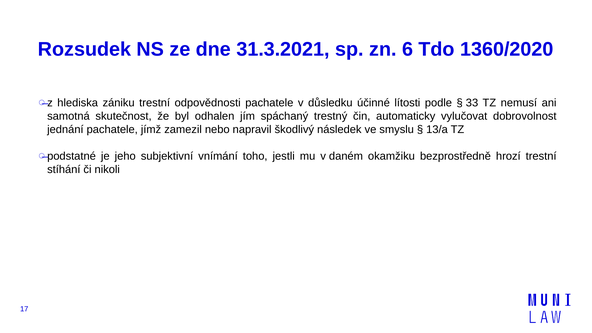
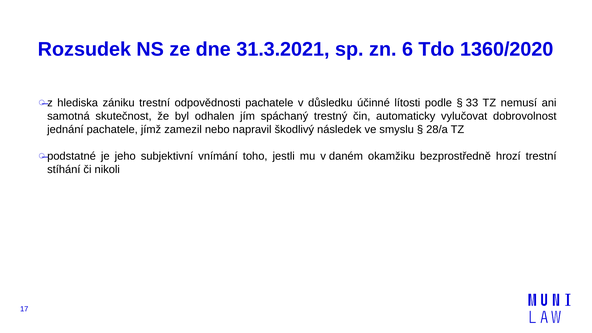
13/a: 13/a -> 28/a (437, 130)
